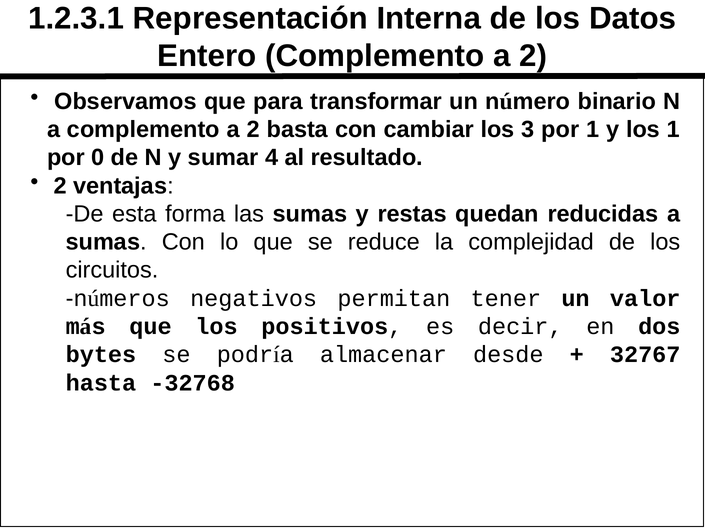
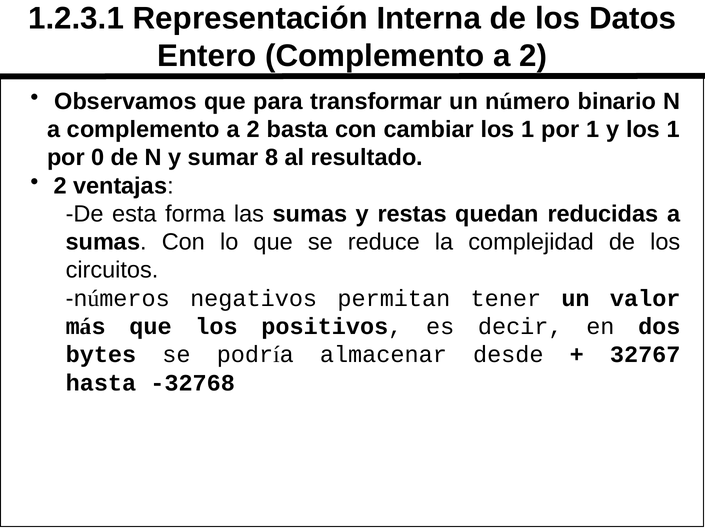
cambiar los 3: 3 -> 1 (528, 130)
4: 4 -> 8 (272, 158)
